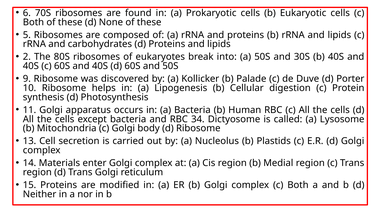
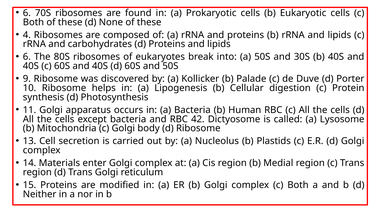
5: 5 -> 4 (27, 35)
2: 2 -> 6 (27, 57)
34: 34 -> 42 (198, 119)
